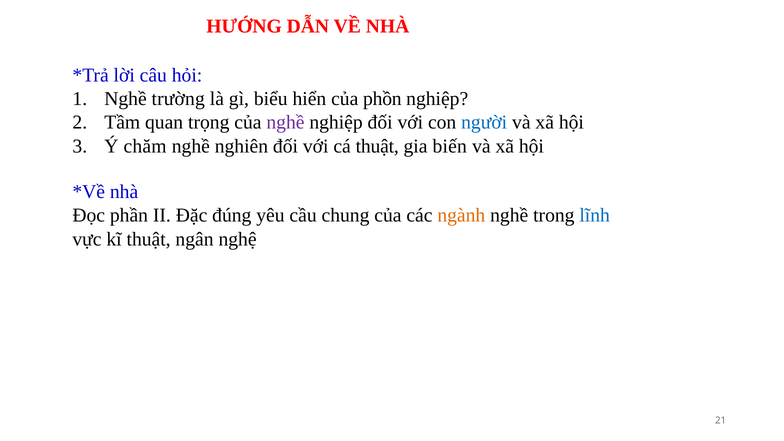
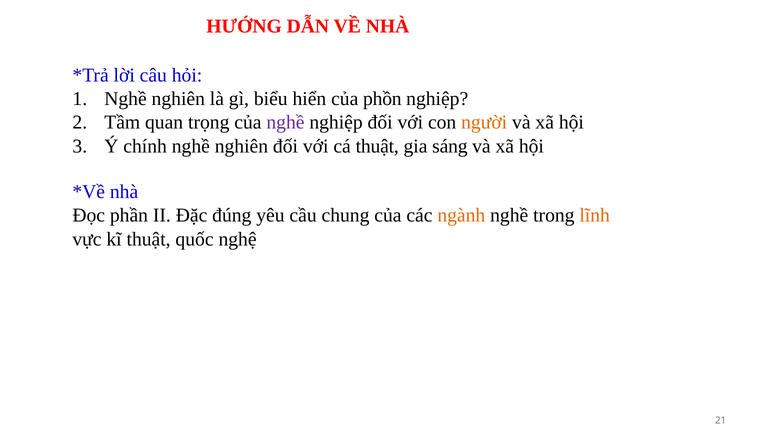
trường: trường -> nghiên (178, 99)
người colour: blue -> orange (484, 123)
chăm: chăm -> chính (145, 146)
biến: biến -> sáng (450, 146)
lĩnh colour: blue -> orange (595, 216)
ngân: ngân -> quốc (195, 239)
